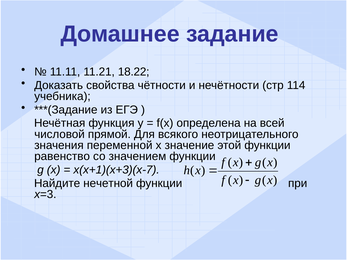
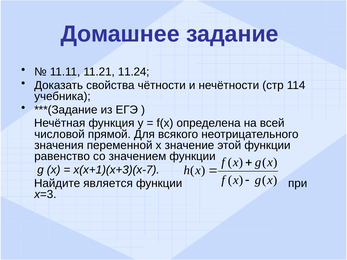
18.22: 18.22 -> 11.24 (134, 72)
нечетной: нечетной -> является (108, 183)
